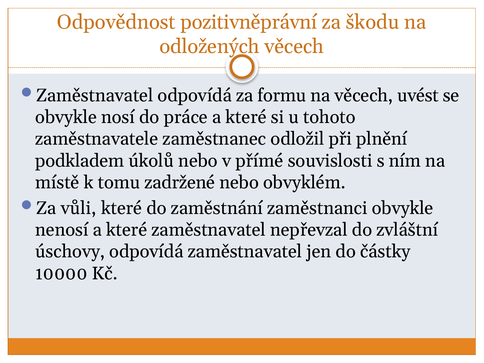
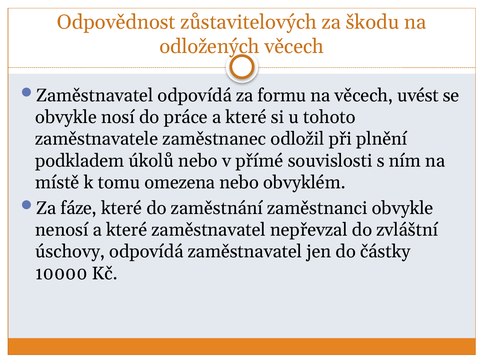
pozitivněprávní: pozitivněprávní -> zůstavitelových (249, 22)
zadržené: zadržené -> omezena (180, 183)
vůli: vůli -> fáze (79, 208)
